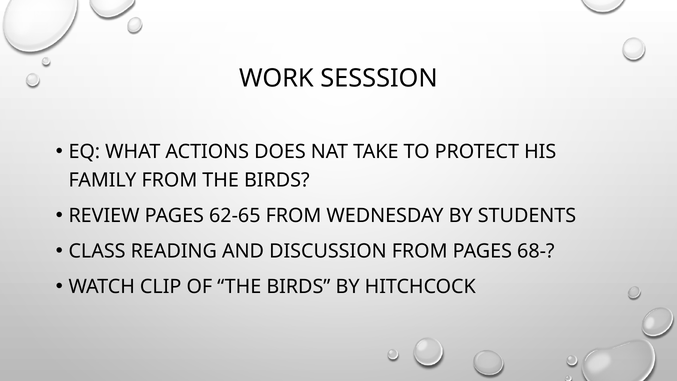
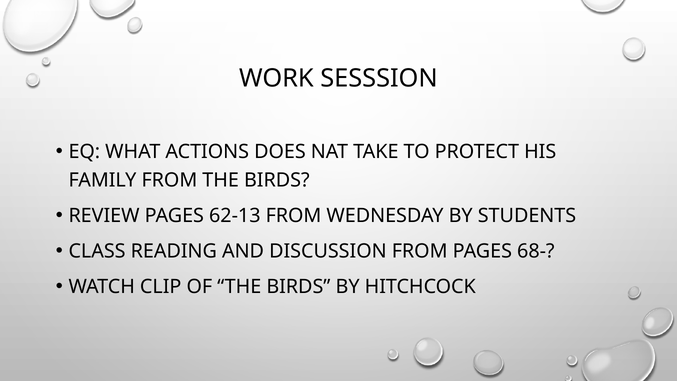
62-65: 62-65 -> 62-13 (235, 216)
